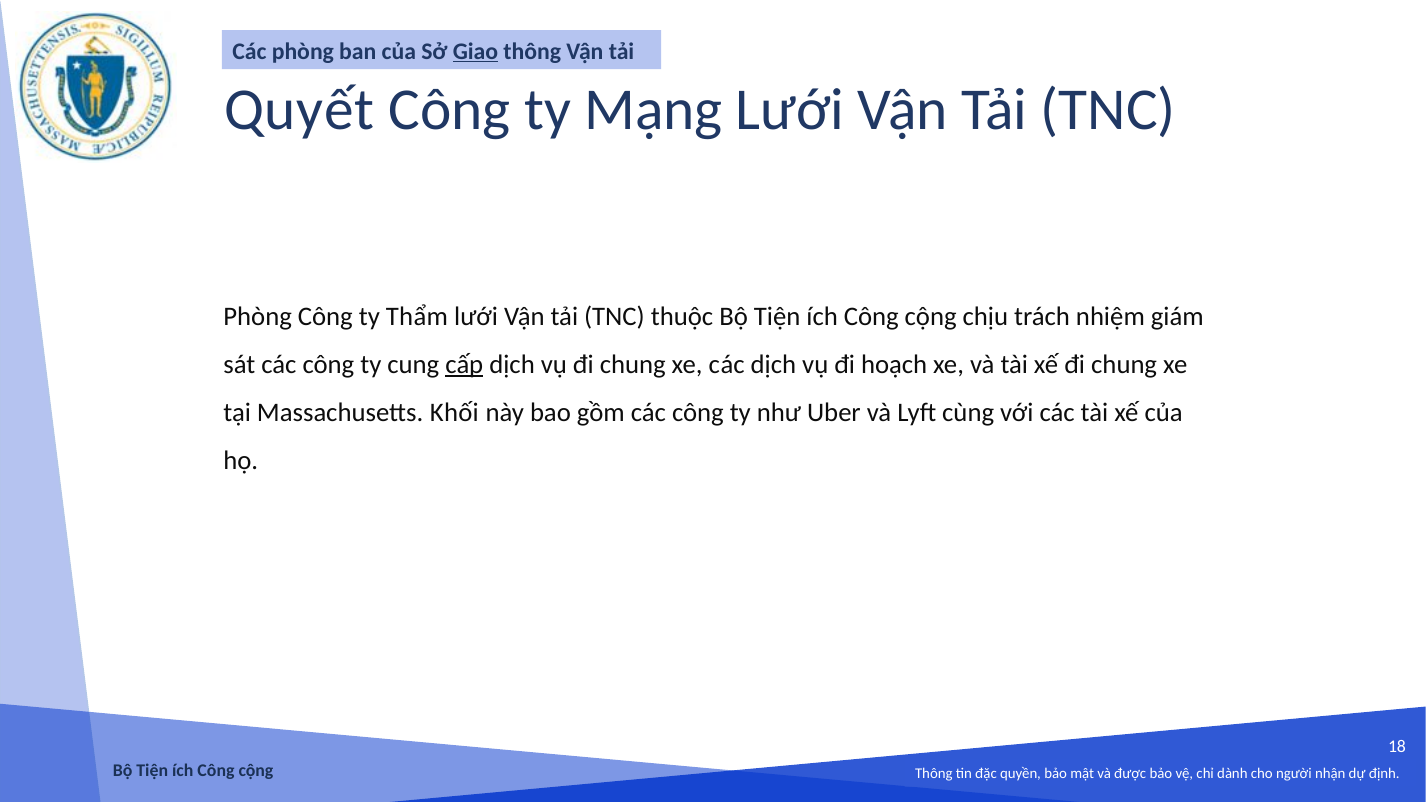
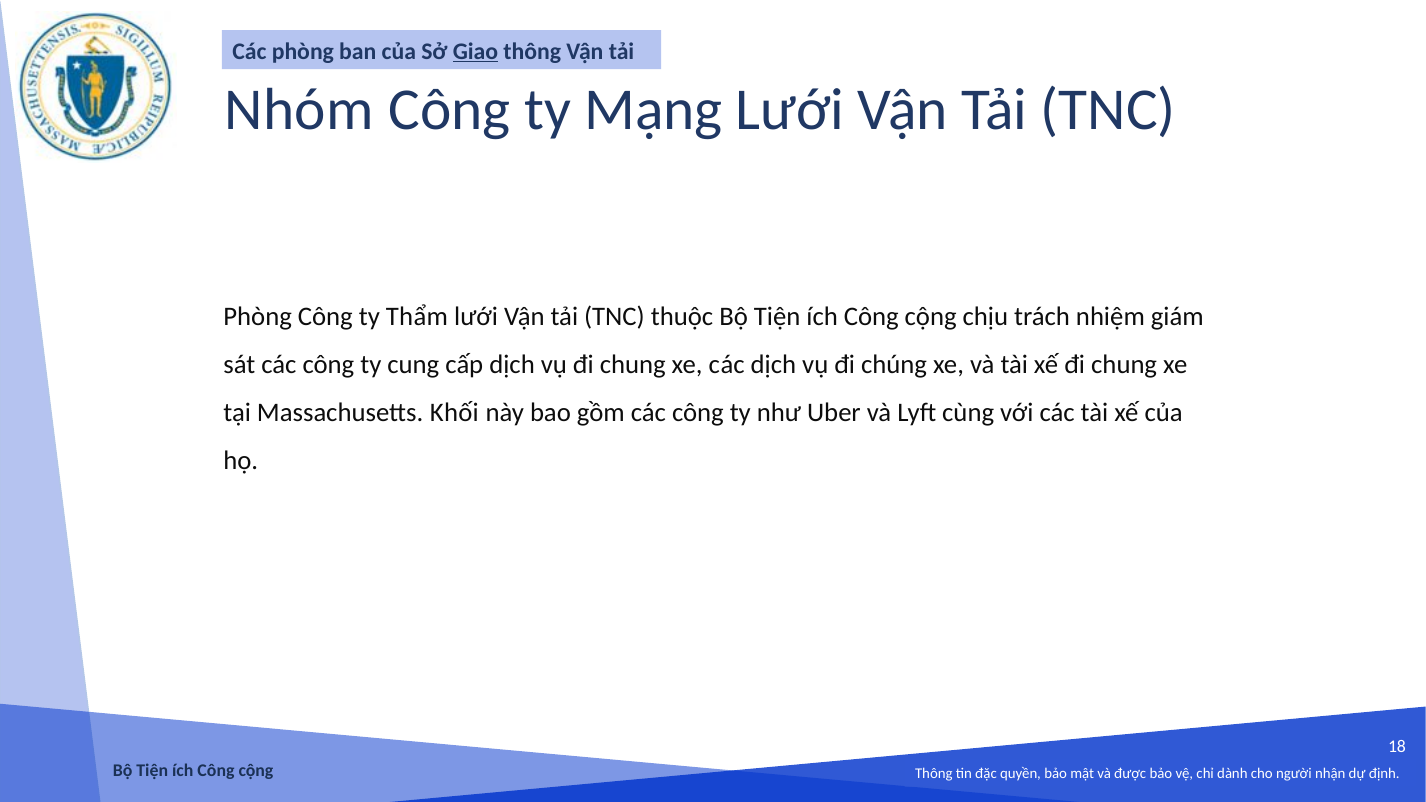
Quyết: Quyết -> Nhóm (299, 110)
cấp underline: present -> none (464, 364)
hoạch: hoạch -> chúng (894, 364)
